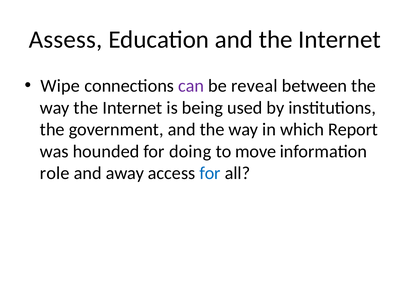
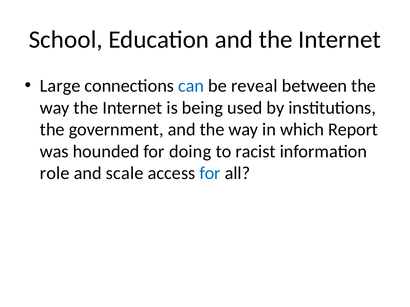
Assess: Assess -> School (66, 40)
Wipe: Wipe -> Large (60, 86)
can colour: purple -> blue (191, 86)
move: move -> racist (256, 152)
away: away -> scale (125, 173)
